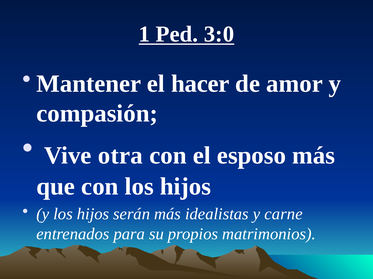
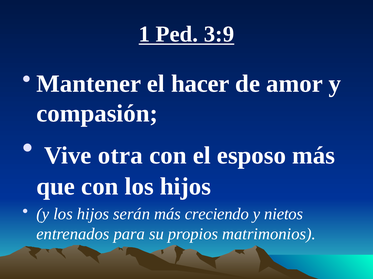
3:0: 3:0 -> 3:9 (219, 34)
idealistas: idealistas -> creciendo (217, 215)
carne: carne -> nietos (284, 215)
